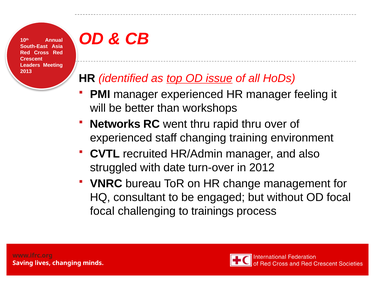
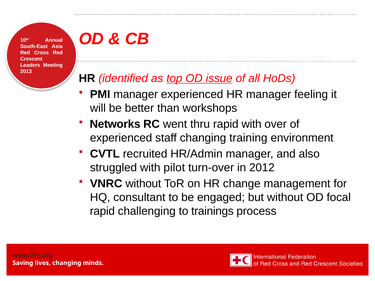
rapid thru: thru -> with (252, 124)
date: date -> pilot (174, 168)
VNRC bureau: bureau -> without (143, 184)
focal: focal -> rapid (102, 211)
